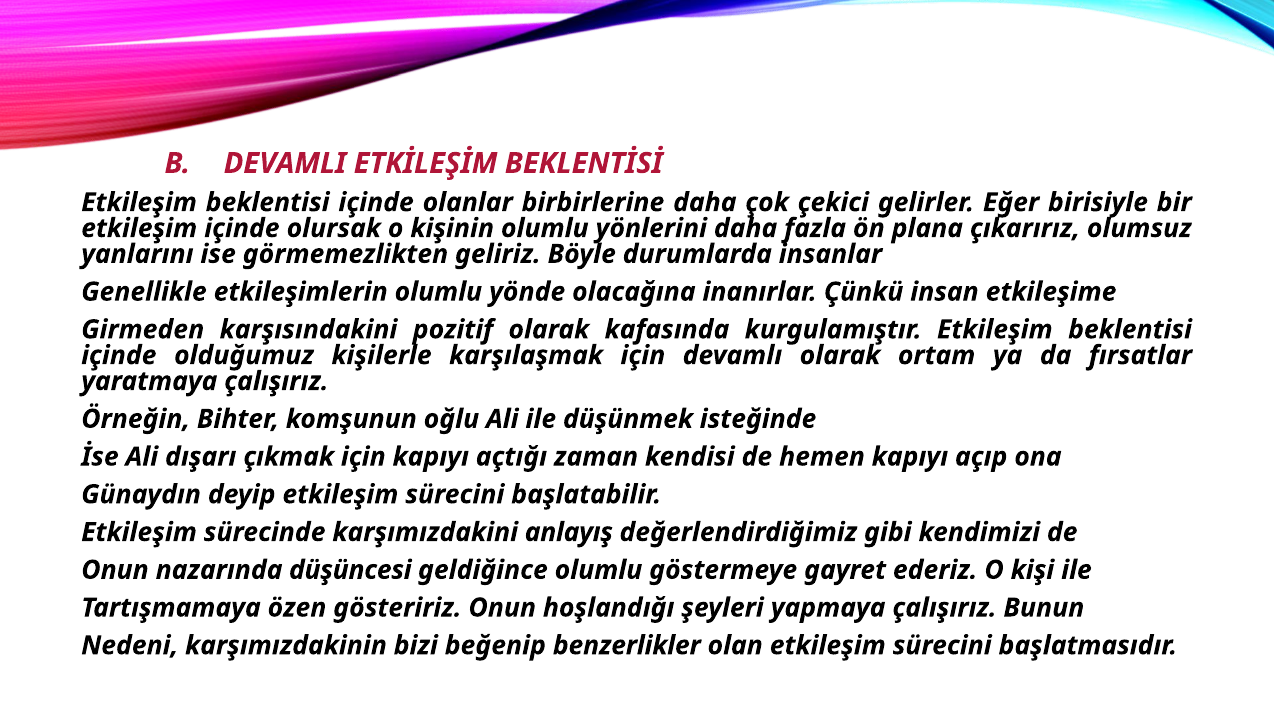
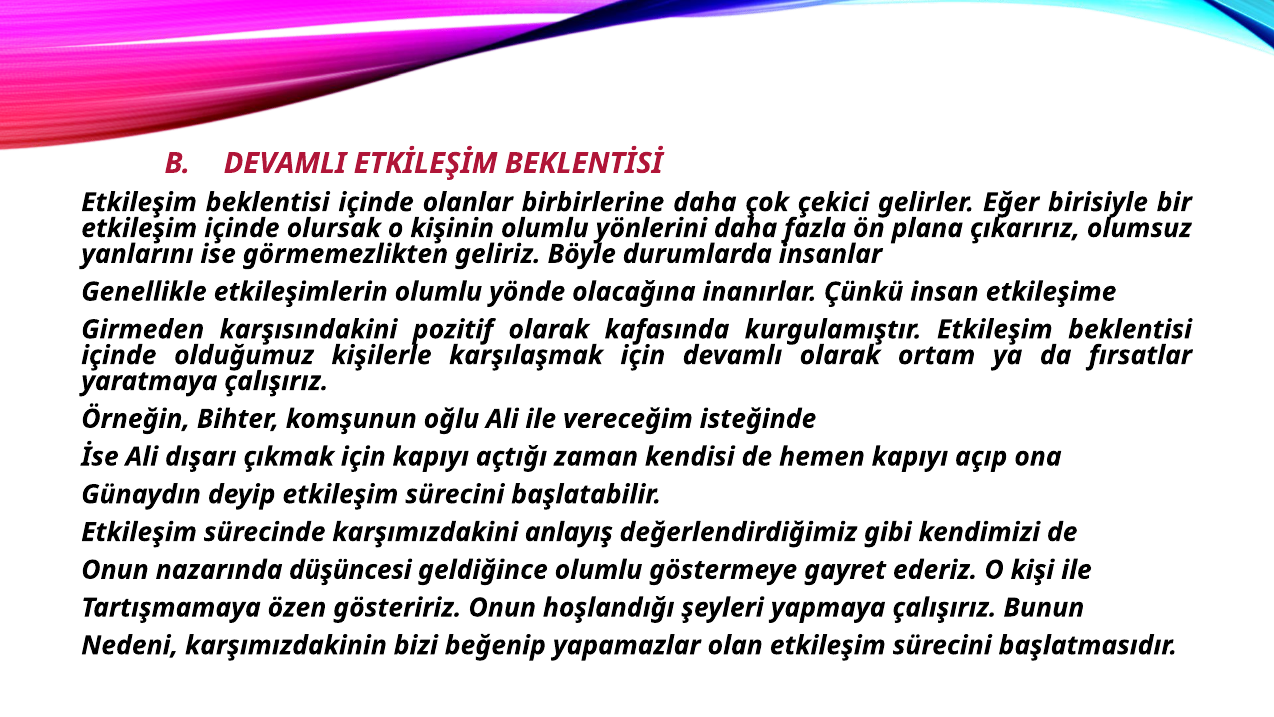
düşünmek: düşünmek -> vereceğim (628, 419)
benzerlikler: benzerlikler -> yapamazlar (627, 645)
